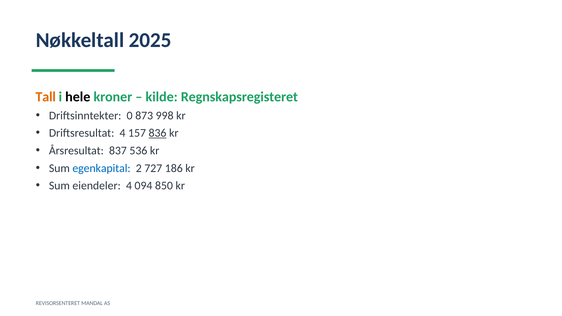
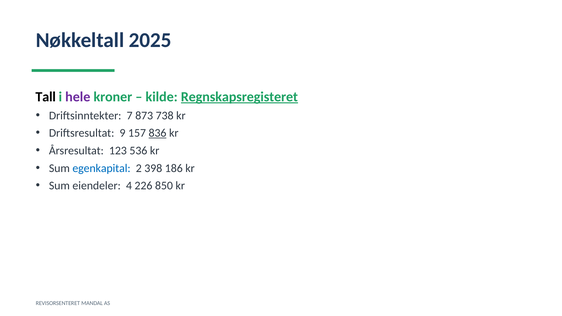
Tall colour: orange -> black (46, 97)
hele colour: black -> purple (78, 97)
Regnskapsregisteret underline: none -> present (239, 97)
0: 0 -> 7 (130, 116)
998: 998 -> 738 (165, 116)
Driftsresultat 4: 4 -> 9 (123, 133)
837: 837 -> 123 (118, 151)
727: 727 -> 398 (153, 168)
094: 094 -> 226 (143, 186)
